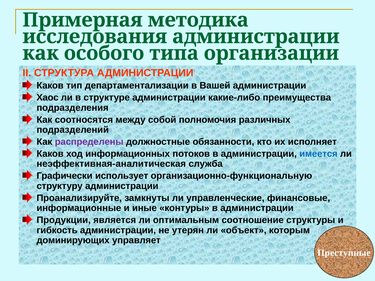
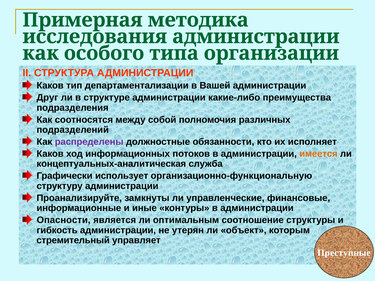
Хаос: Хаос -> Друг (47, 98)
имеется colour: blue -> orange (318, 154)
неэффективная-аналитическая: неэффективная-аналитическая -> концептуальных-аналитическая (111, 164)
Продукции: Продукции -> Опасности (64, 220)
доминирующих: доминирующих -> стремительный (73, 241)
